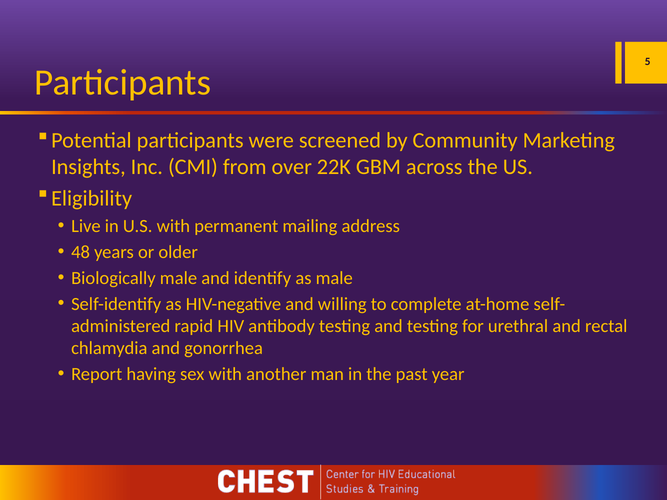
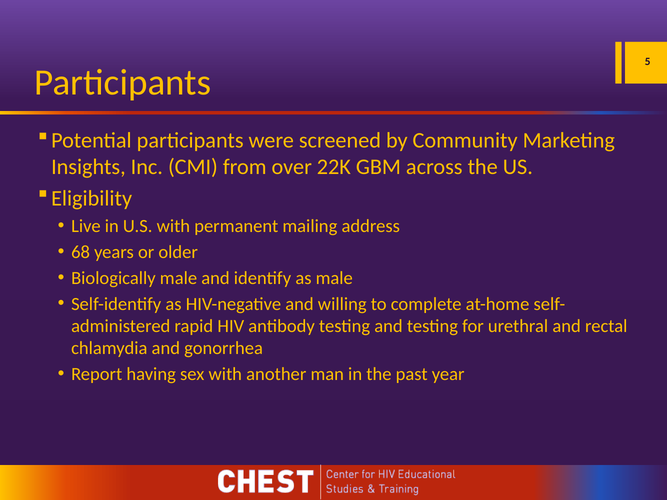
48: 48 -> 68 (81, 252)
